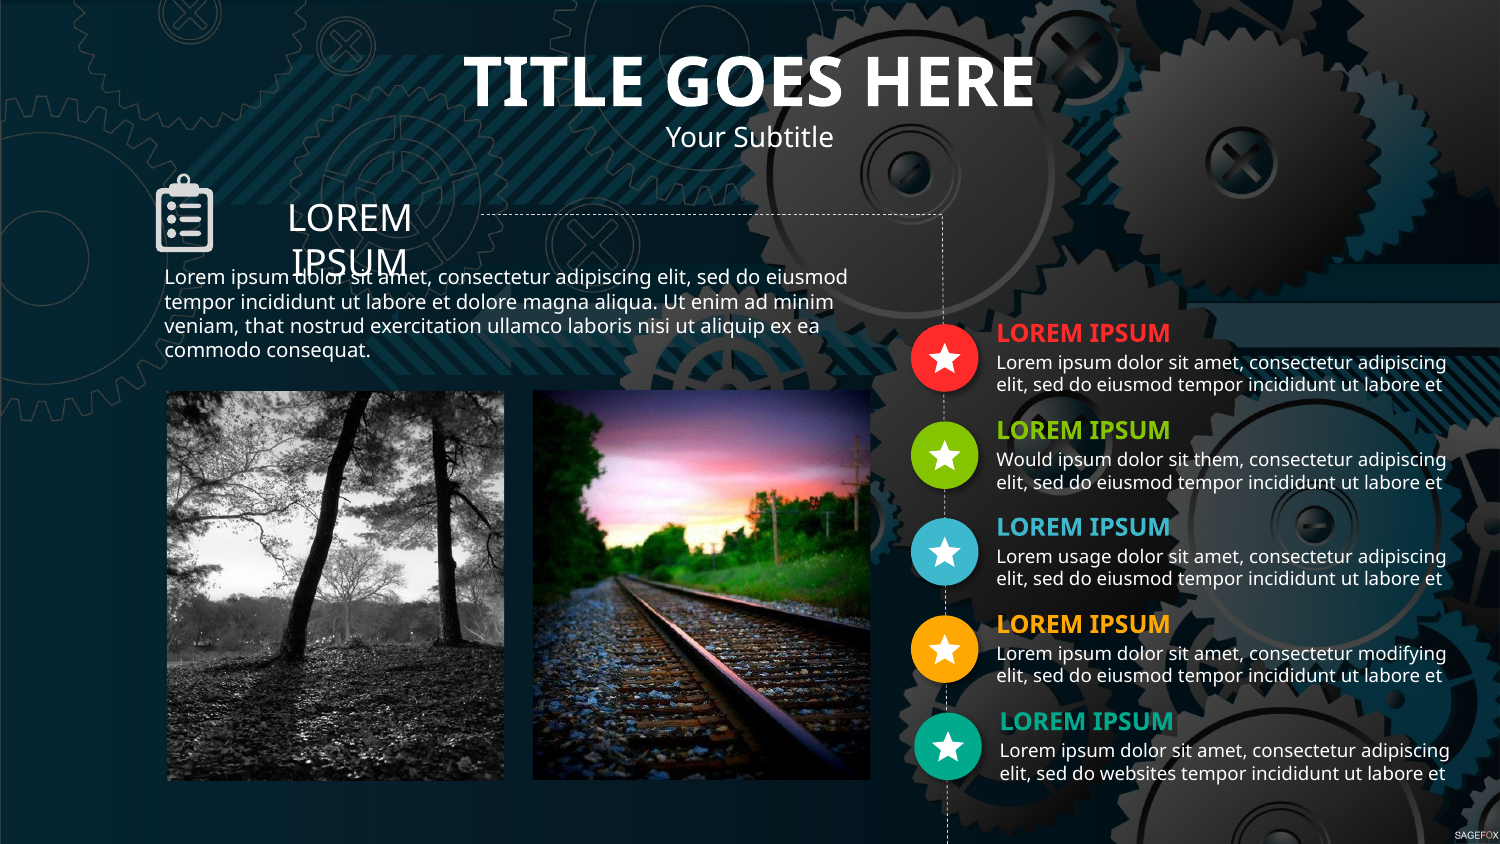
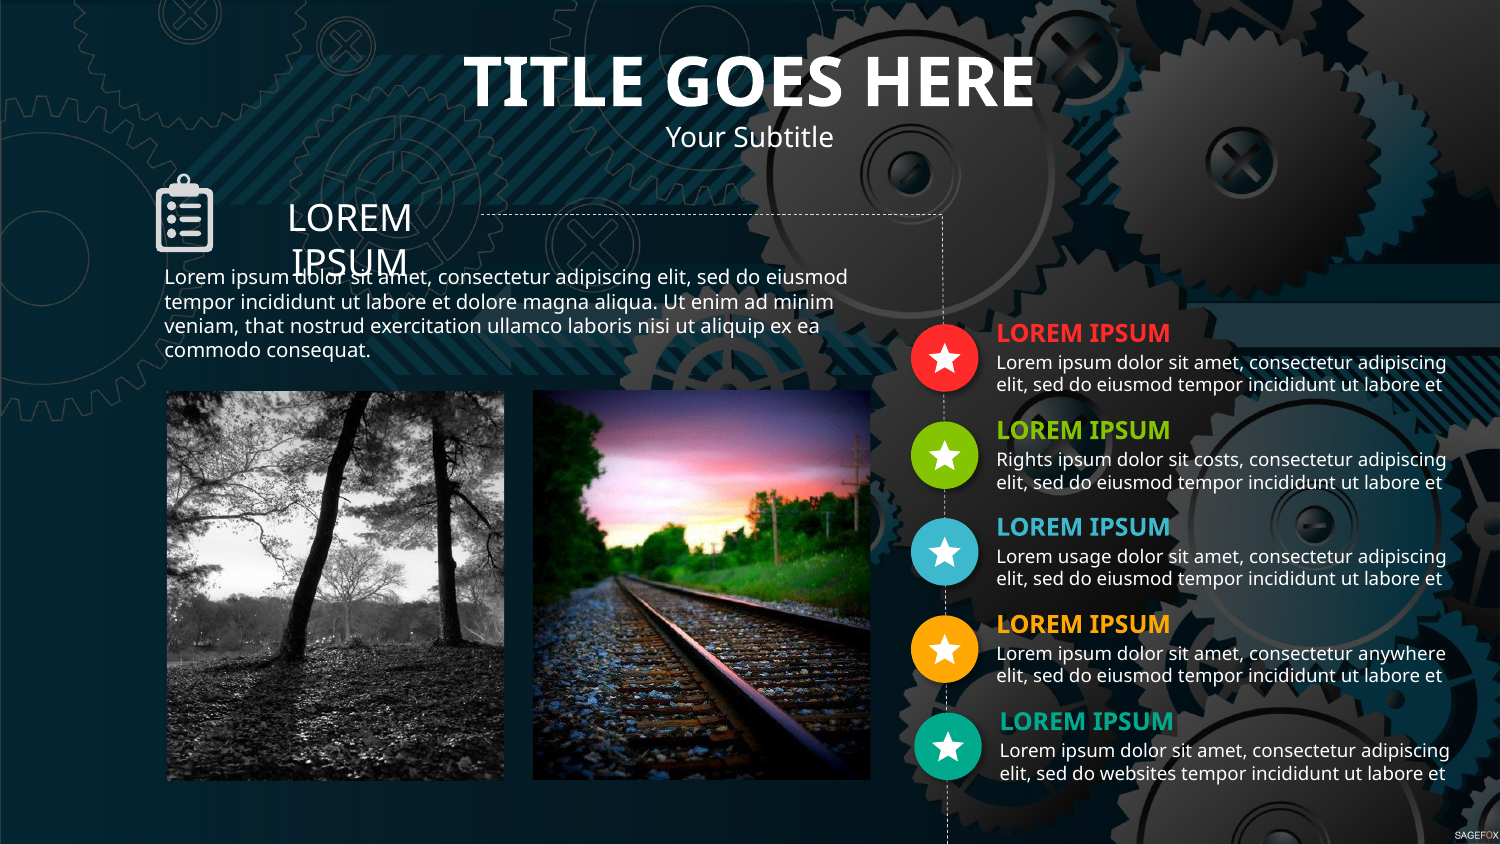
Would: Would -> Rights (1024, 460)
them: them -> costs (1219, 460)
modifying: modifying -> anywhere (1402, 654)
